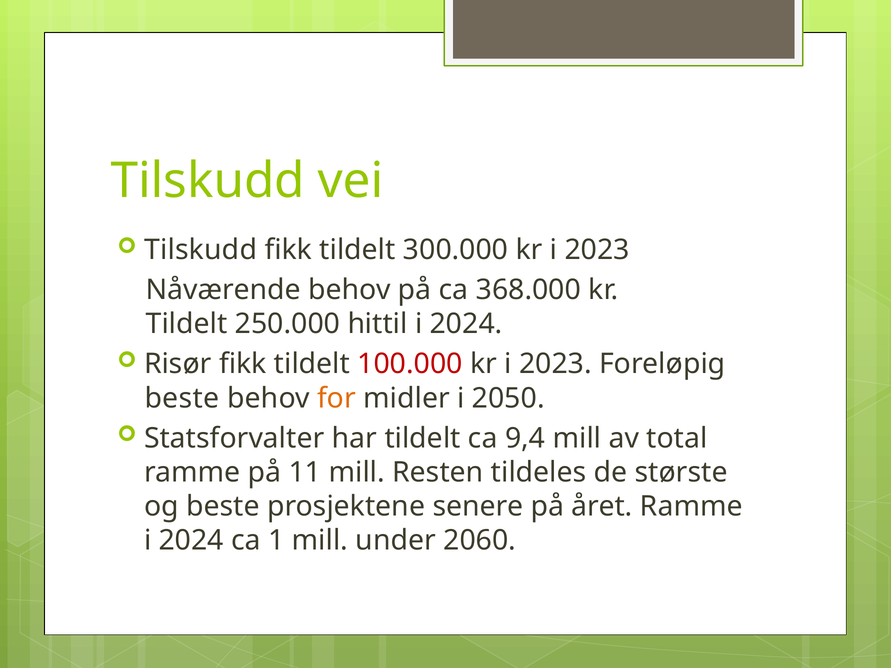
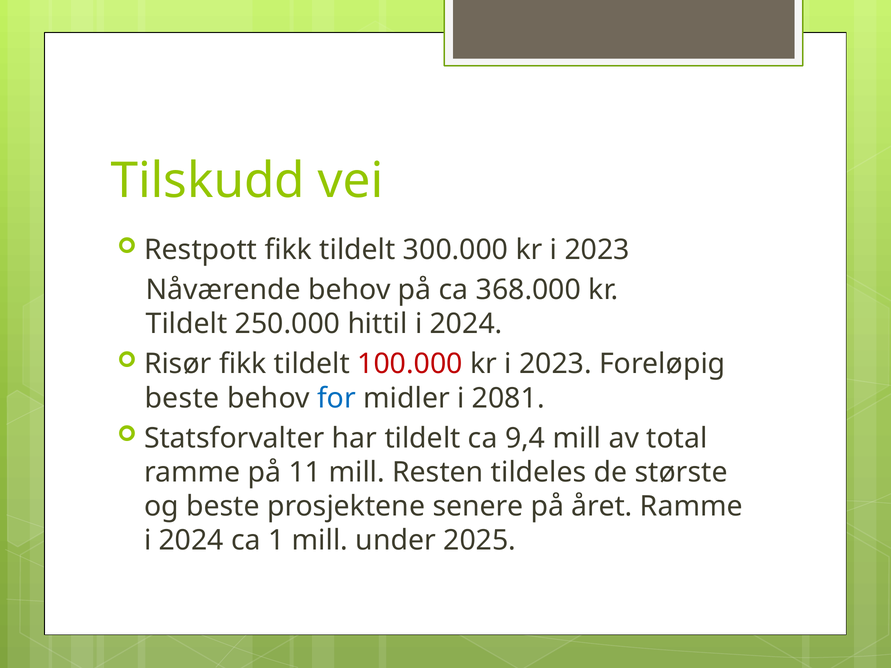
Tilskudd: Tilskudd -> Restpott (201, 250)
for colour: orange -> blue (336, 398)
2050: 2050 -> 2081 (508, 398)
2060: 2060 -> 2025 (480, 541)
